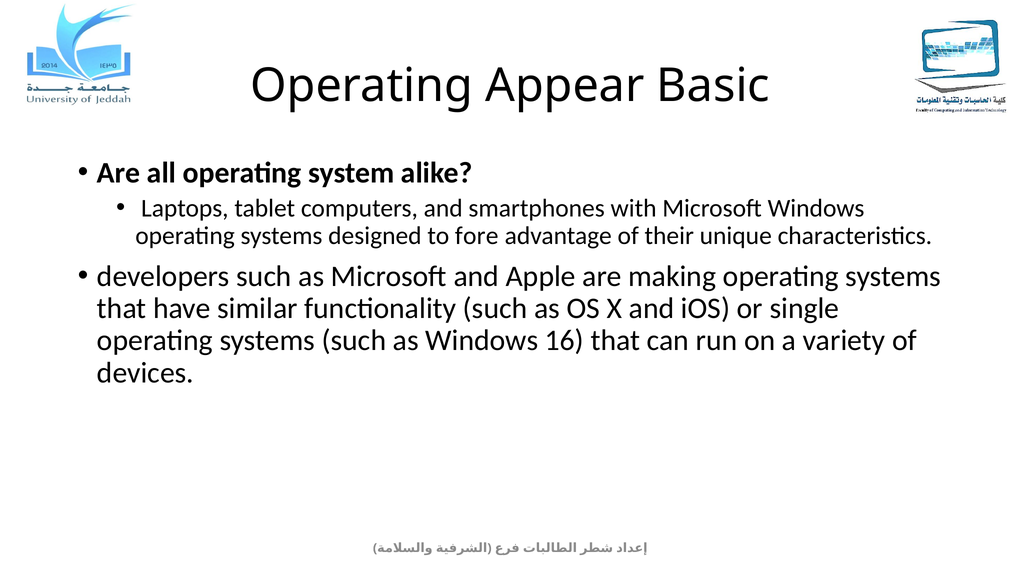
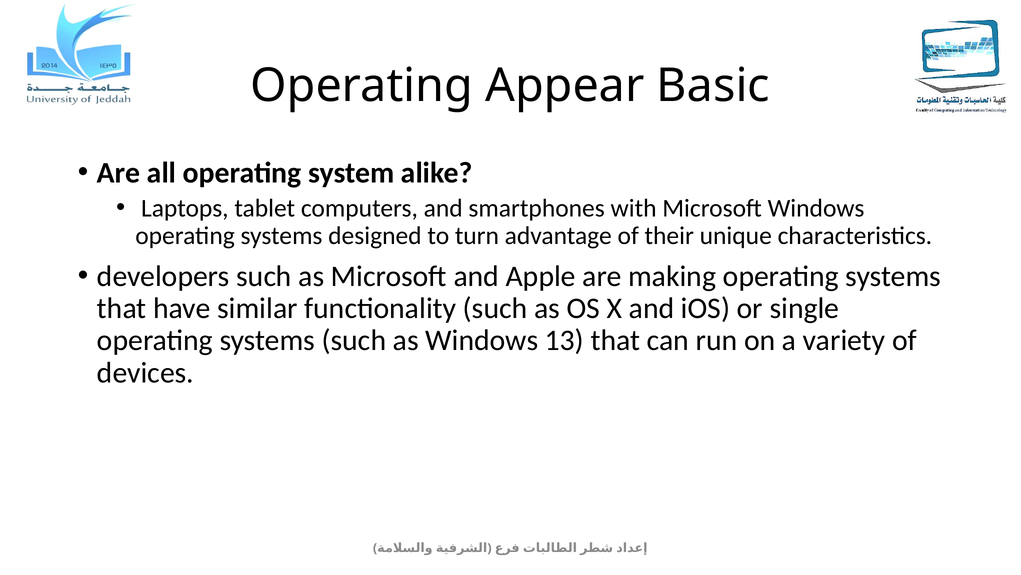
fore: fore -> turn (477, 235)
16: 16 -> 13 (564, 340)
